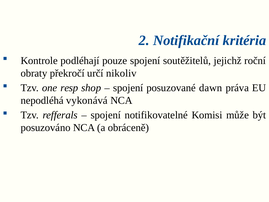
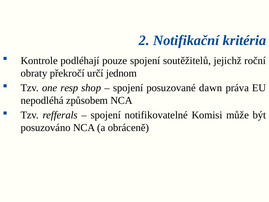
nikoliv: nikoliv -> jednom (121, 73)
vykonává: vykonává -> způsobem (87, 100)
